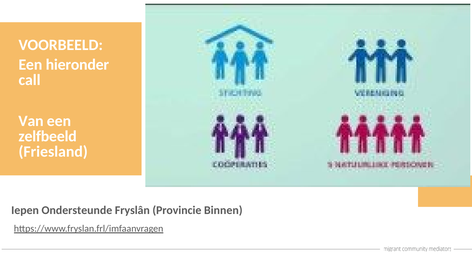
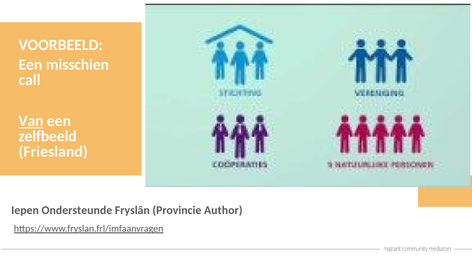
hieronder: hieronder -> misschien (77, 65)
Van underline: none -> present (31, 121)
Binnen: Binnen -> Author (223, 211)
